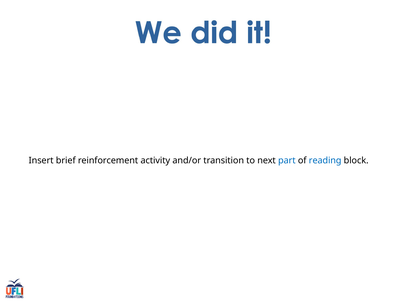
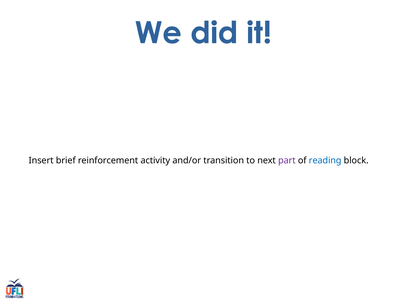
part colour: blue -> purple (287, 160)
